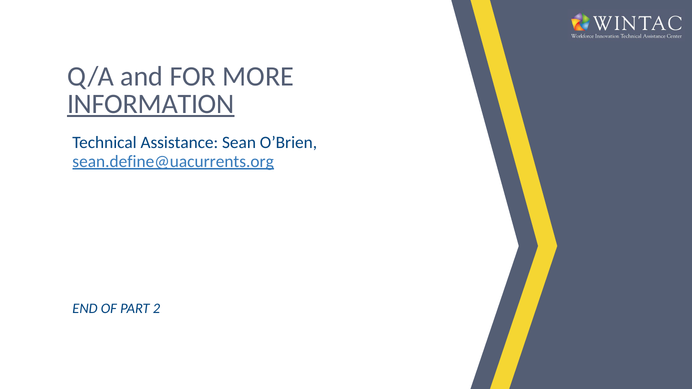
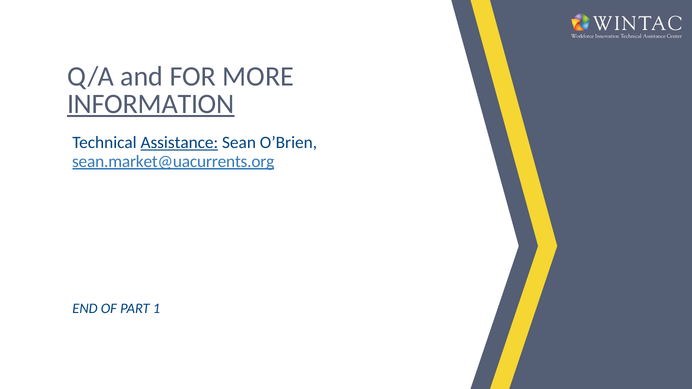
Assistance underline: none -> present (179, 143)
sean.define@uacurrents.org: sean.define@uacurrents.org -> sean.market@uacurrents.org (173, 162)
2: 2 -> 1 (157, 309)
